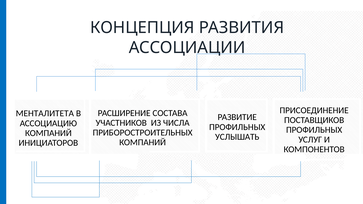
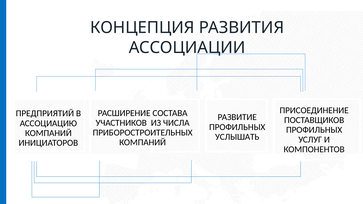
МЕНТАЛИТЕТА: МЕНТАЛИТЕТА -> ПРЕДПРИЯТИЙ (45, 114)
